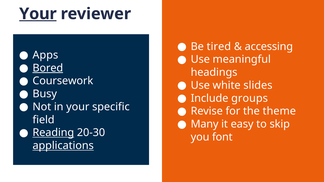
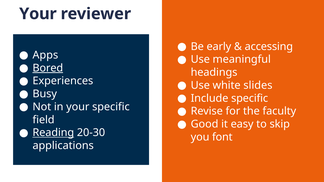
Your underline: present -> none (38, 14)
tired: tired -> early (219, 47)
Coursework: Coursework -> Experiences (63, 81)
Include groups: groups -> specific (250, 98)
theme: theme -> faculty (279, 111)
Many: Many -> Good (205, 124)
applications underline: present -> none (63, 146)
